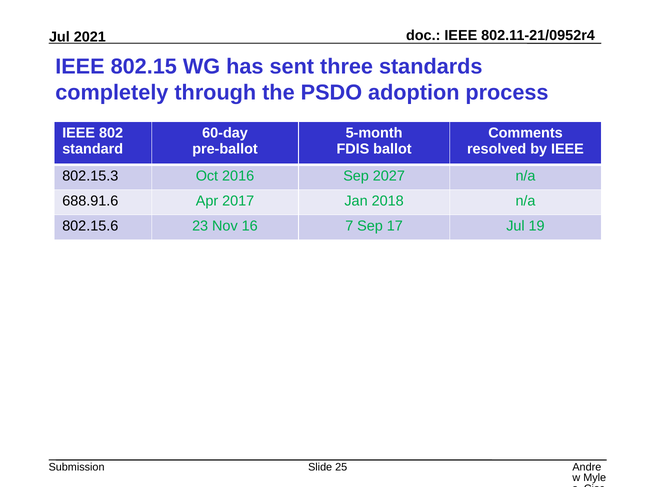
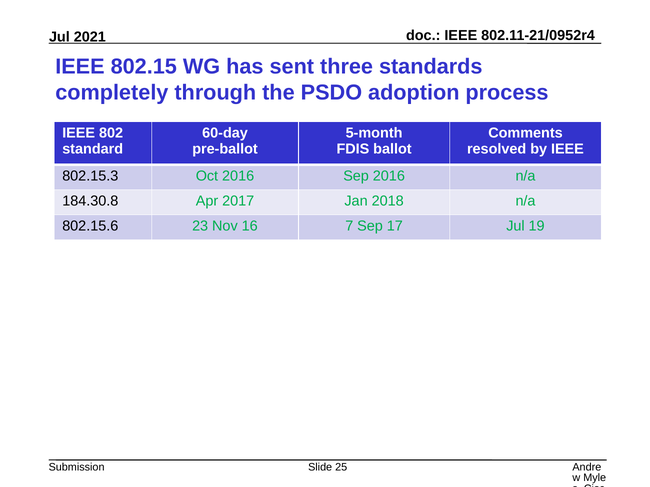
Sep 2027: 2027 -> 2016 (389, 176)
688.91.6: 688.91.6 -> 184.30.8 (90, 201)
